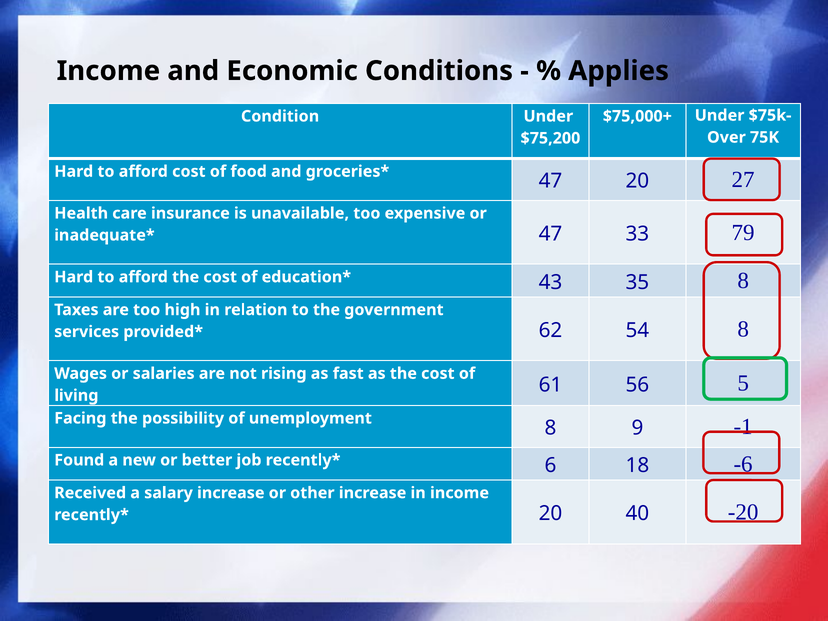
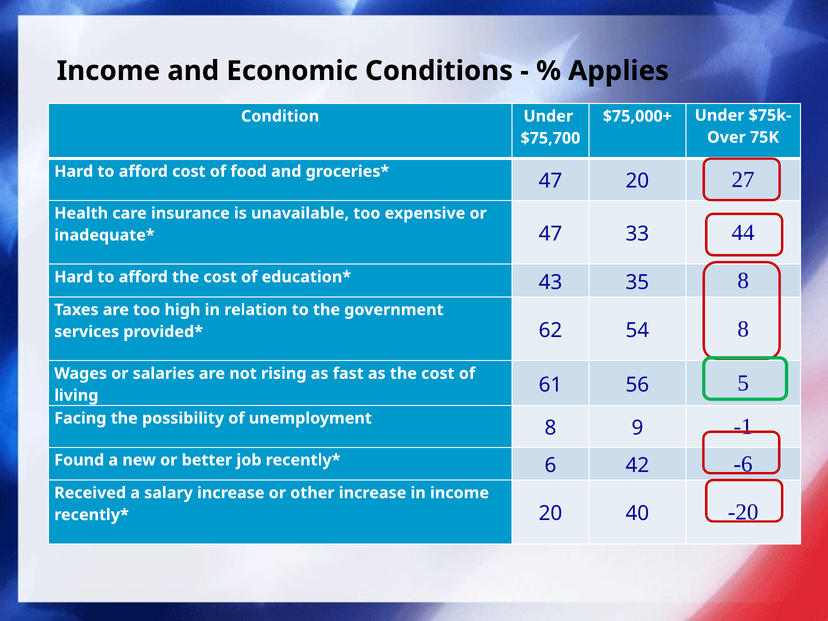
$75,200: $75,200 -> $75,700 (550, 138)
79: 79 -> 44 (743, 233)
18: 18 -> 42 (637, 465)
